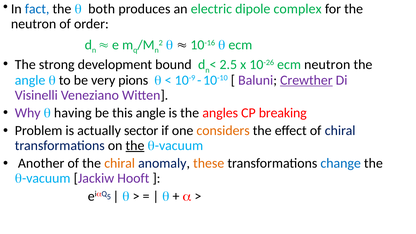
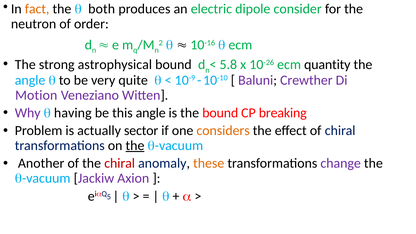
fact colour: blue -> orange (37, 9)
complex: complex -> consider (298, 9)
development: development -> astrophysical (115, 65)
2.5: 2.5 -> 5.8 (228, 65)
ecm neutron: neutron -> quantity (327, 65)
pions: pions -> quite (133, 80)
Crewther underline: present -> none (306, 80)
Visinelli: Visinelli -> Motion (36, 95)
the angles: angles -> bound (220, 113)
chiral colour: orange -> red (120, 163)
change colour: blue -> purple (341, 163)
Hooft: Hooft -> Axion (133, 178)
